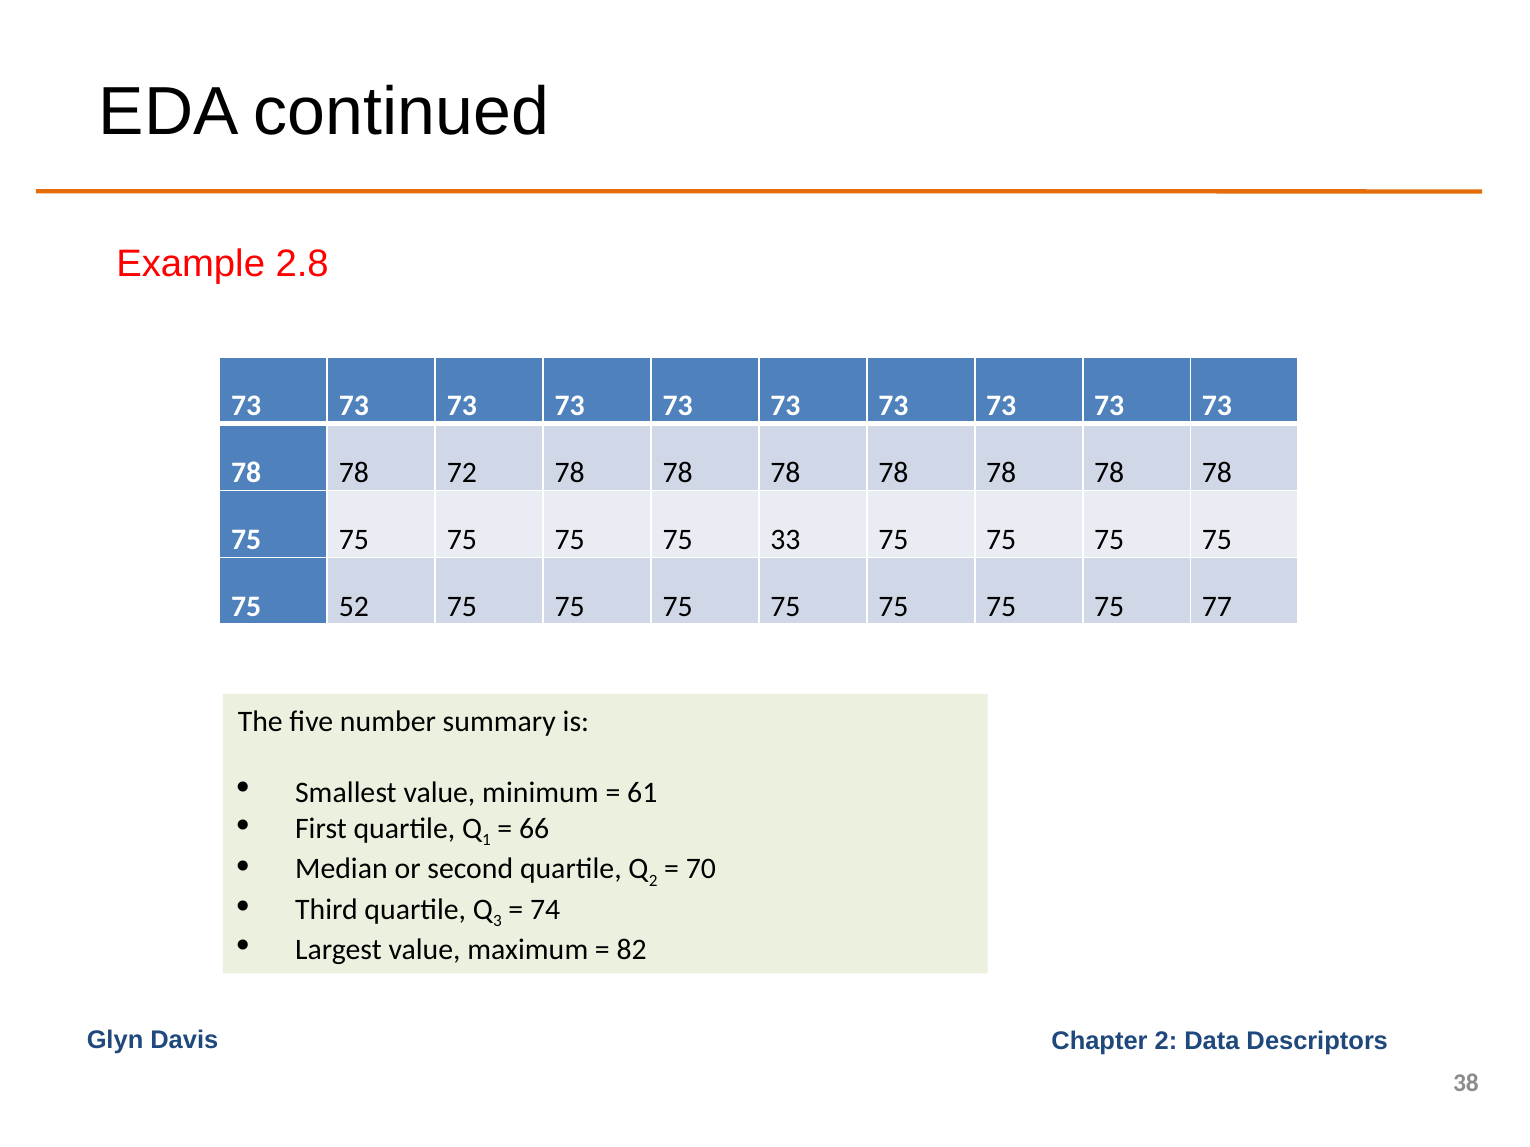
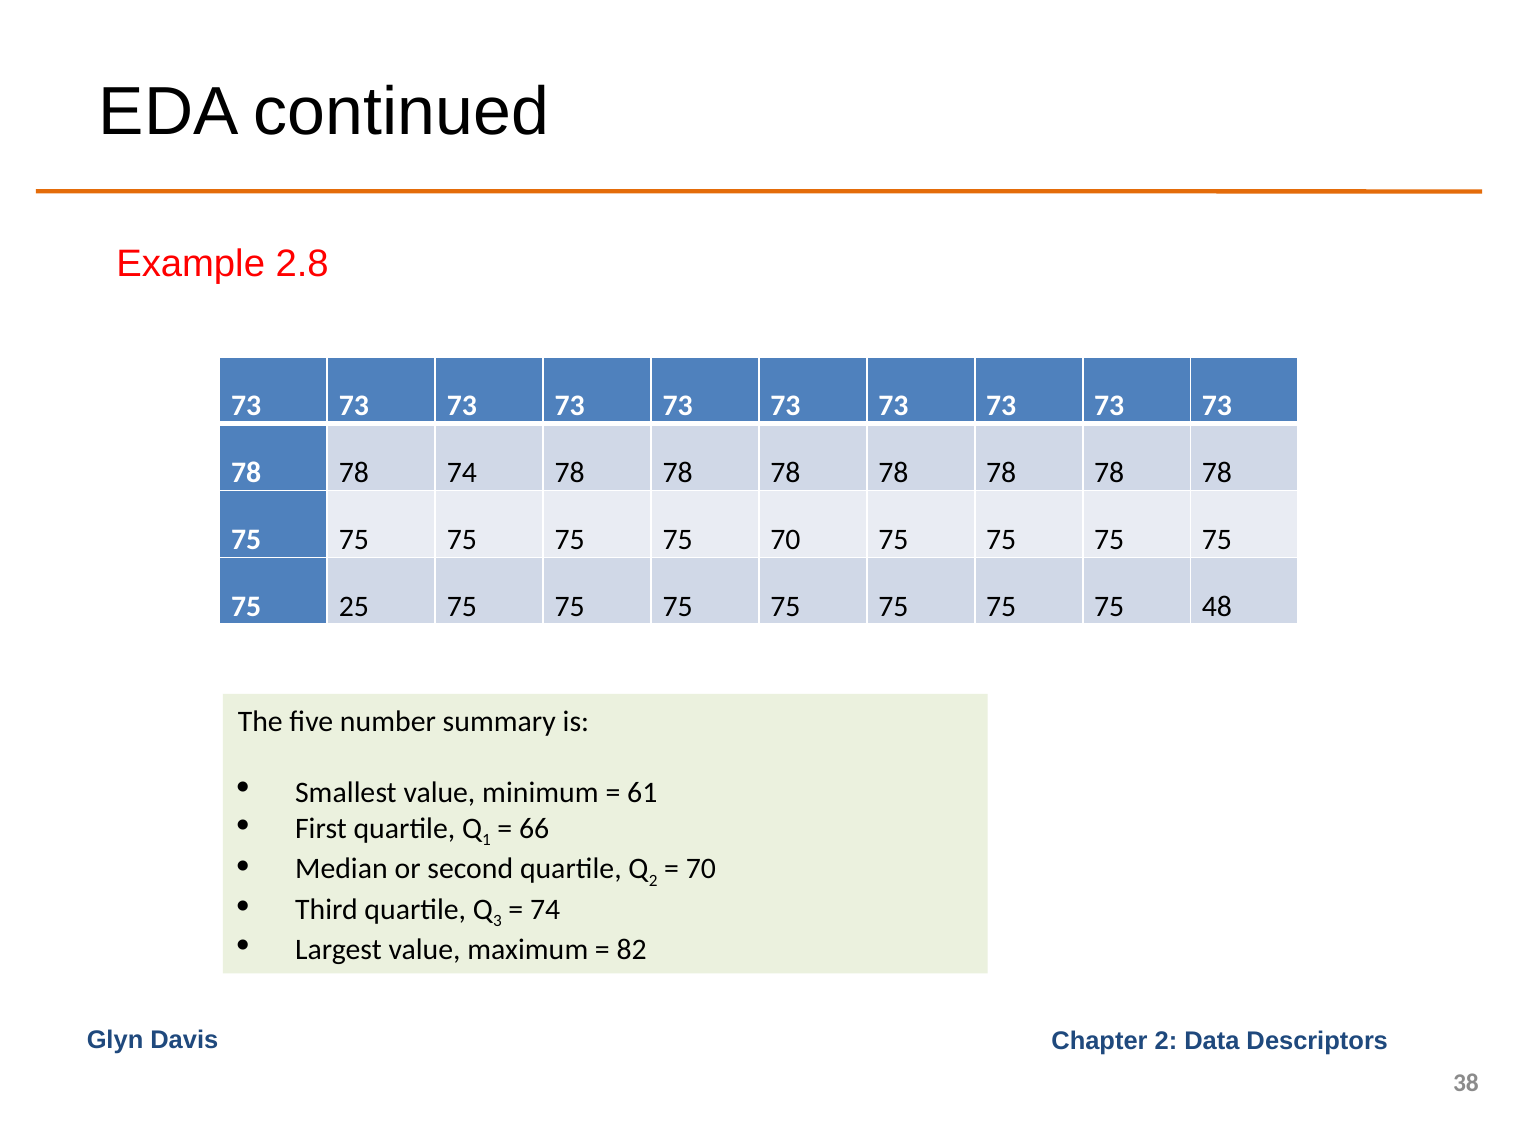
78 72: 72 -> 74 (462, 473)
75 33: 33 -> 70 (785, 540)
52: 52 -> 25 (354, 607)
77: 77 -> 48 (1217, 607)
